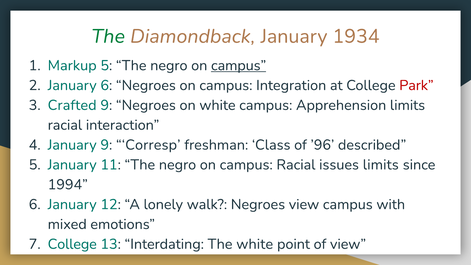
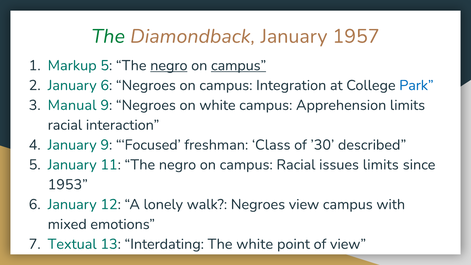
1934: 1934 -> 1957 (356, 36)
negro underline: none -> present (169, 65)
Park colour: red -> blue (416, 85)
Crafted: Crafted -> Manual (72, 105)
Corresp: Corresp -> Focused (148, 145)
’96: ’96 -> ’30 (322, 145)
1994: 1994 -> 1953 (68, 185)
College: College -> Textual (72, 244)
